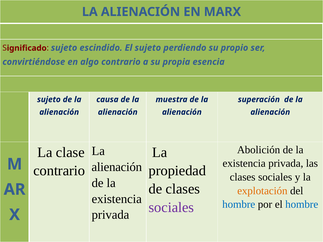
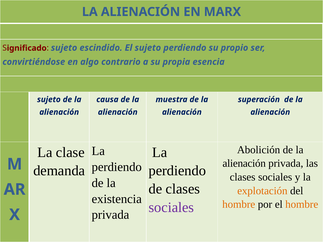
existencia: existencia -> alienación (244, 164)
alienación: alienación -> perdiendo (117, 167)
contrario: contrario -> demanda (59, 171)
propiedad: propiedad -> perdiendo (177, 171)
hombre colour: blue -> orange (239, 205)
hombre colour: blue -> orange (302, 205)
